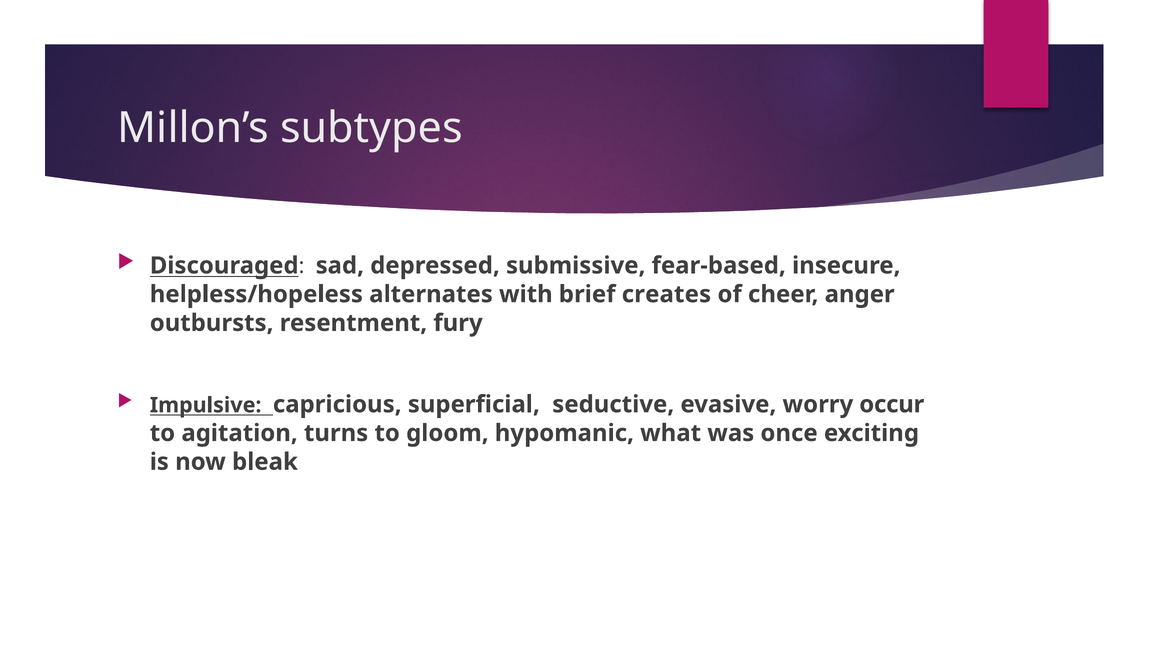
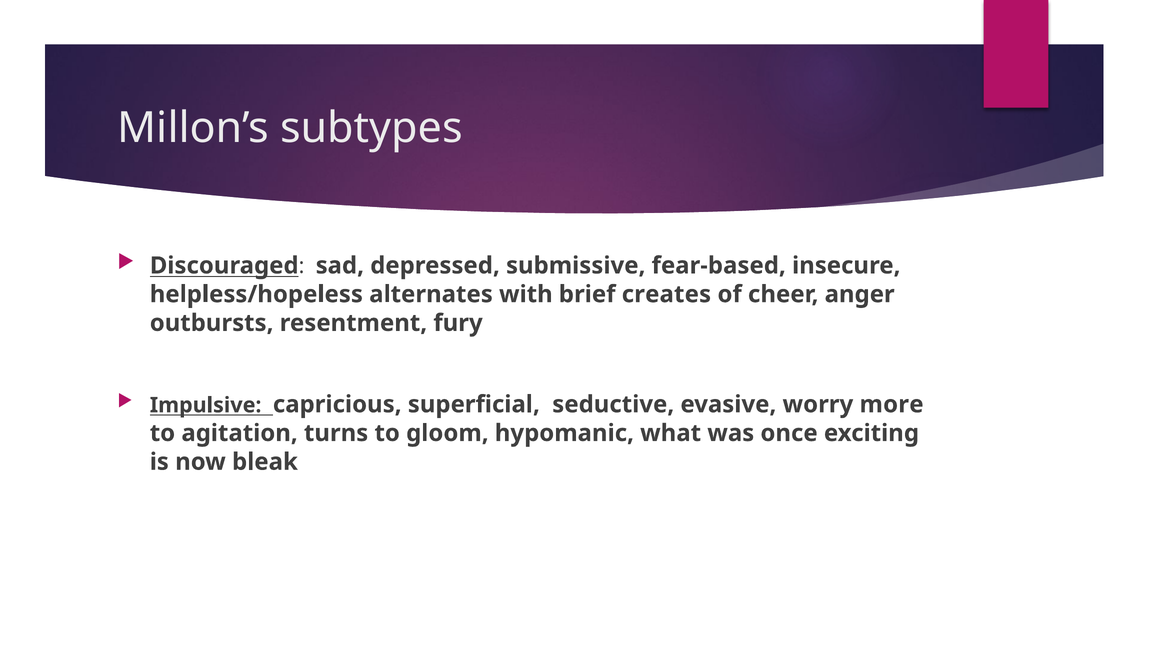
occur: occur -> more (892, 405)
